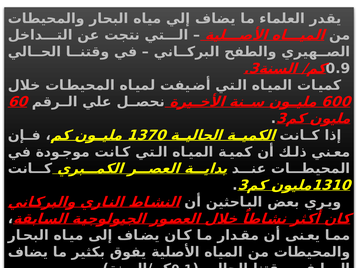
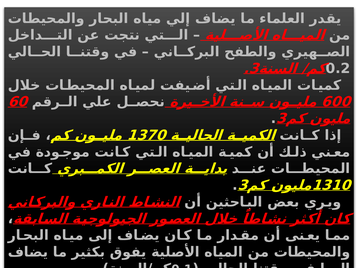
0.9: 0.9 -> 0.2 (338, 69)
